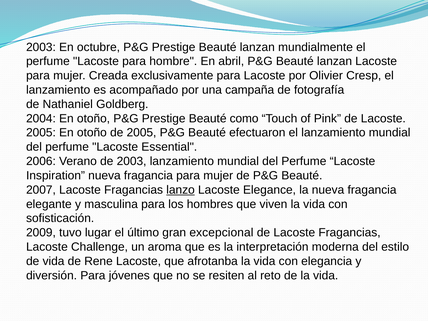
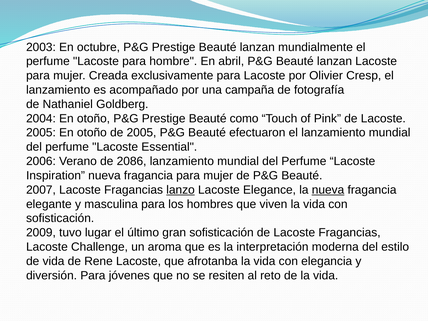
de 2003: 2003 -> 2086 (132, 161)
nueva underline: none -> present (328, 190)
gran excepcional: excepcional -> sofisticación (222, 233)
